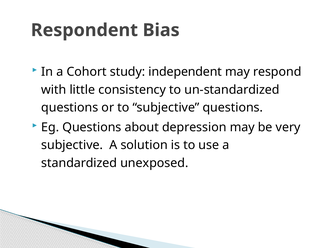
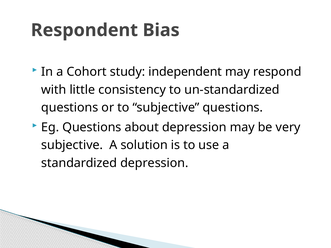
standardized unexposed: unexposed -> depression (154, 163)
